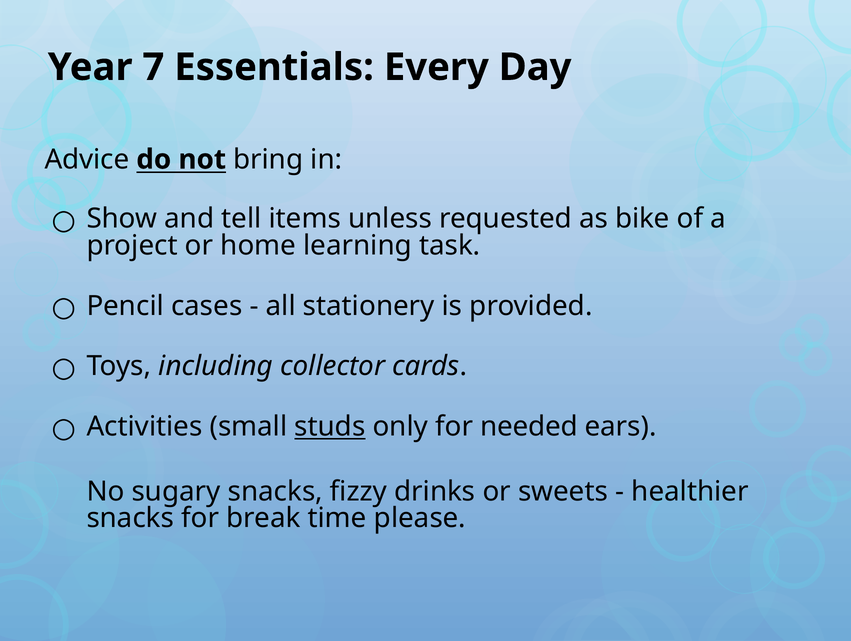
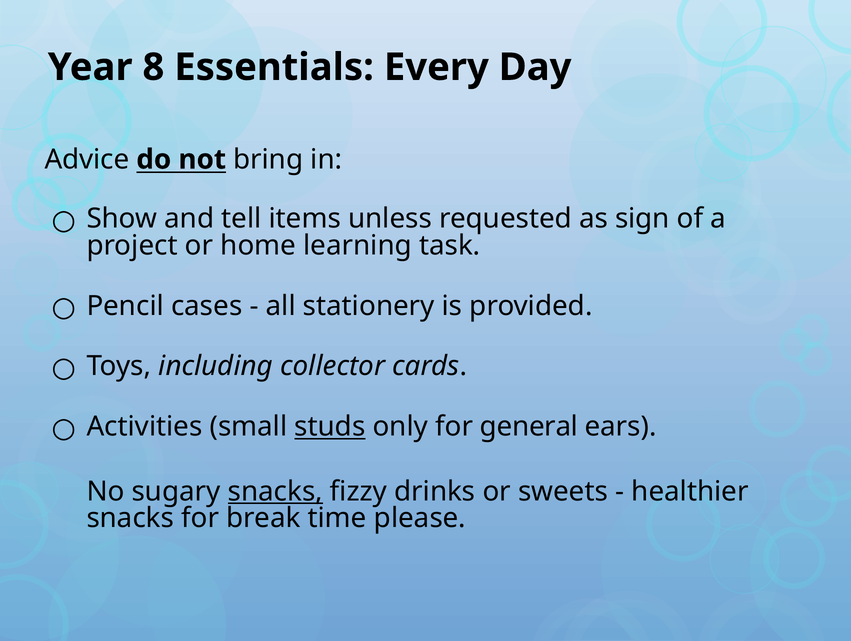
7: 7 -> 8 (153, 67)
bike: bike -> sign (642, 219)
needed: needed -> general (529, 427)
snacks underline: none -> present (275, 491)
